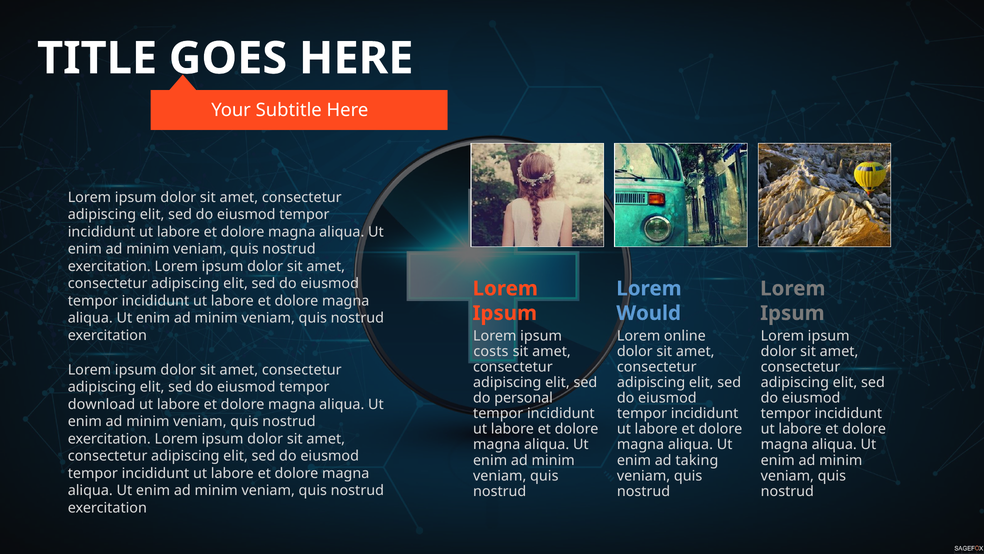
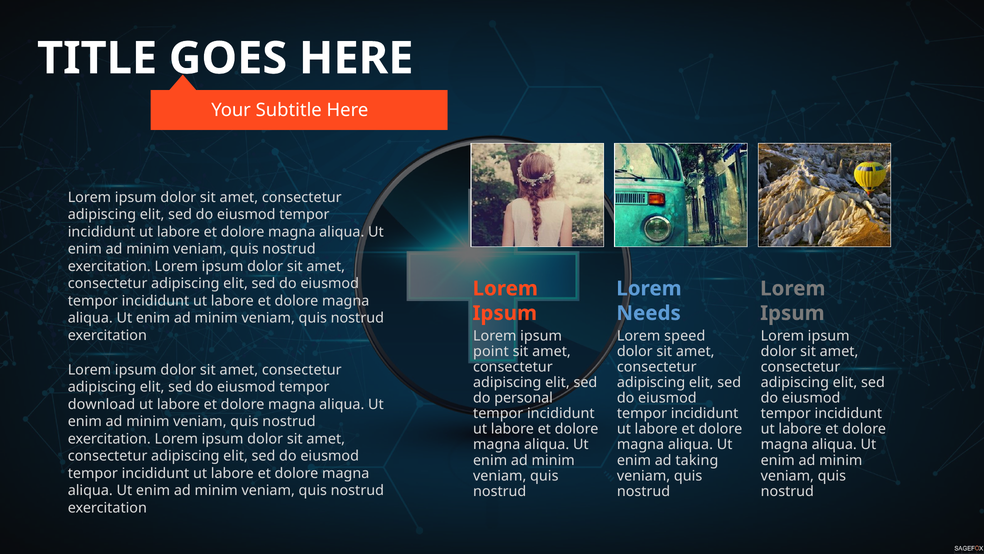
Would: Would -> Needs (649, 313)
online: online -> speed (685, 336)
costs: costs -> point (491, 351)
